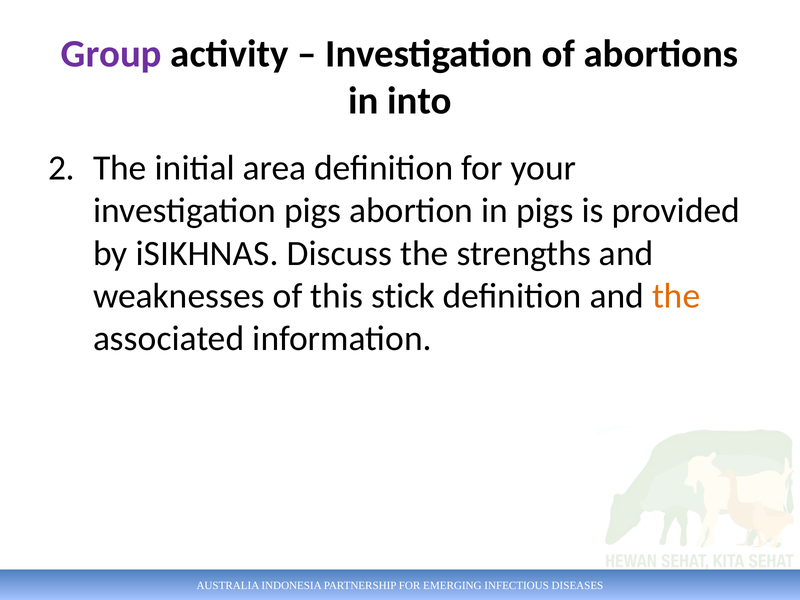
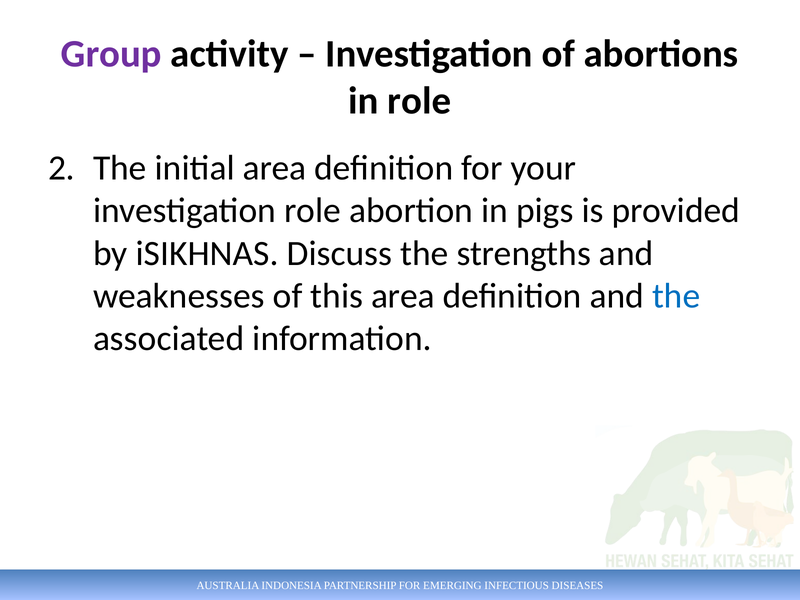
in into: into -> role (419, 101)
investigation pigs: pigs -> role (313, 211)
this stick: stick -> area (403, 296)
the colour: orange -> blue (676, 296)
